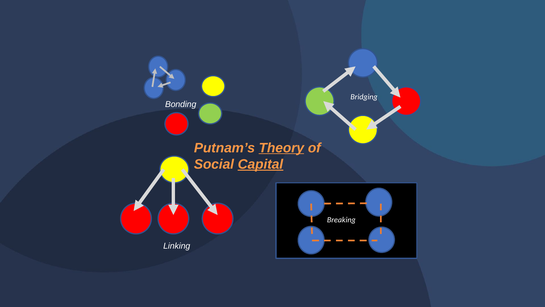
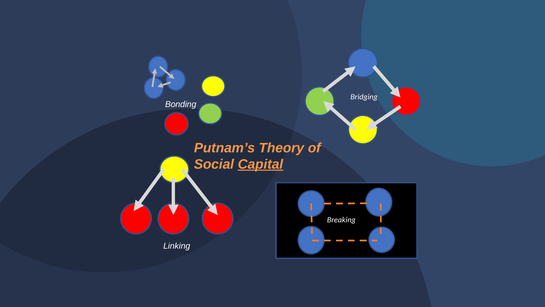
Theory underline: present -> none (281, 148)
